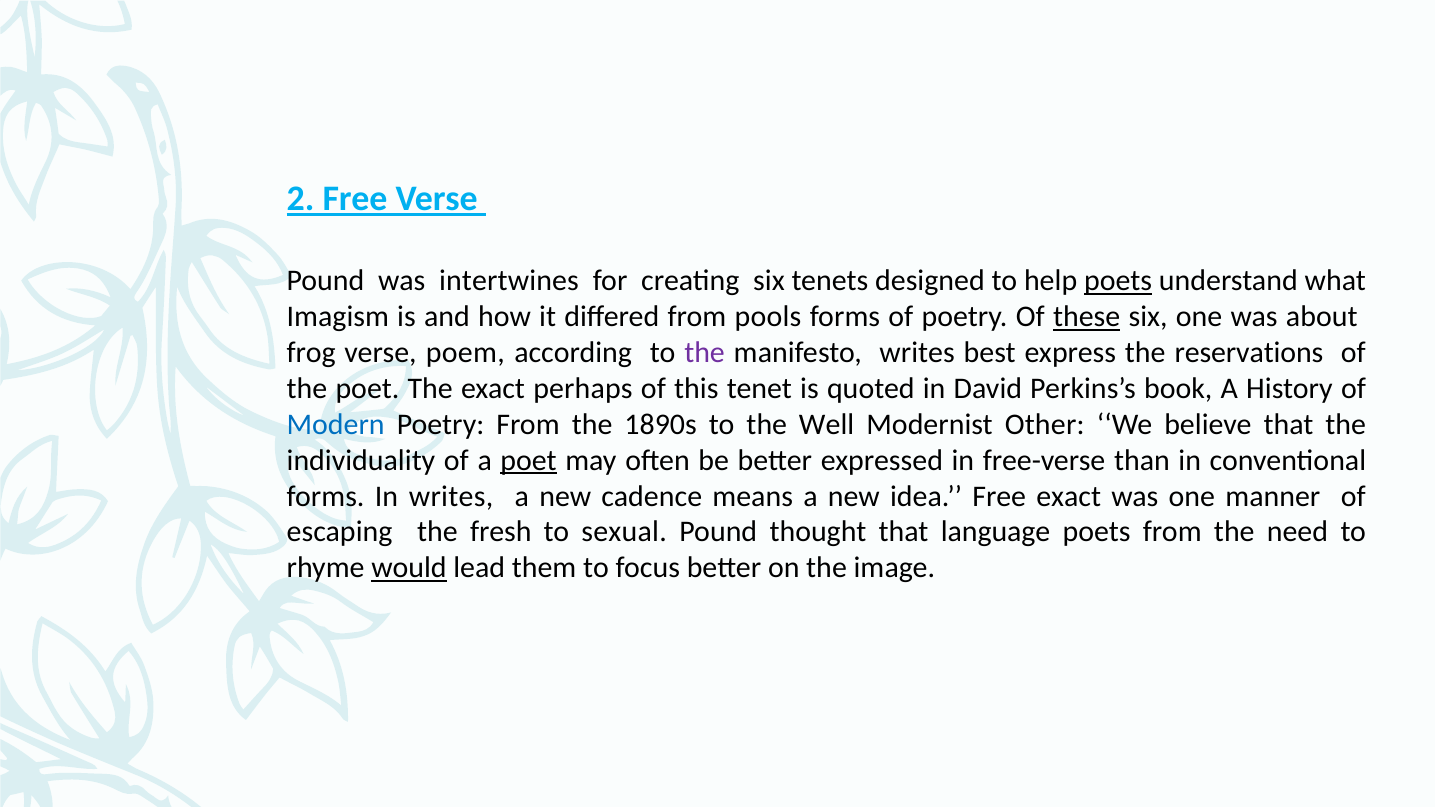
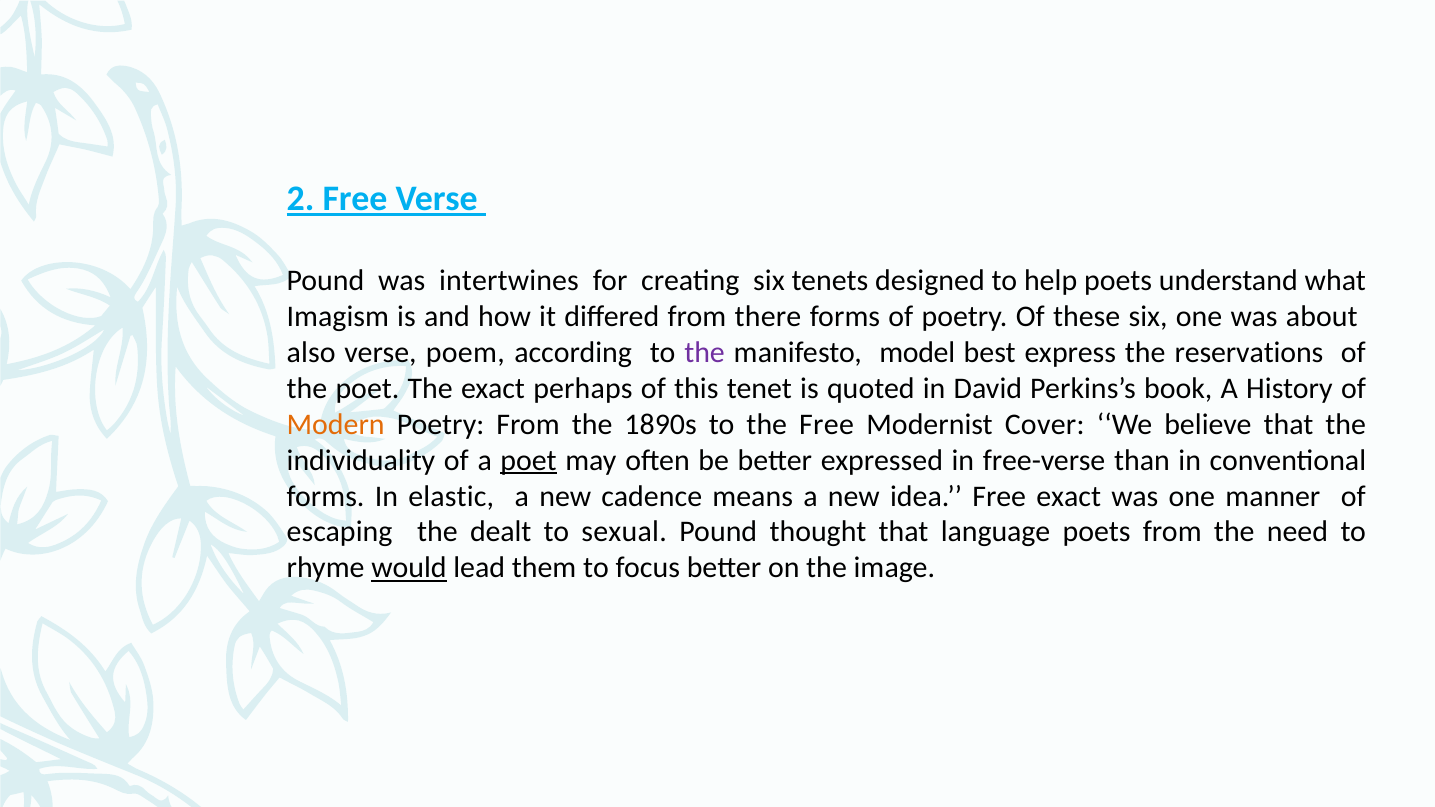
poets underline: present -> none (1118, 281)
pools: pools -> there (768, 317)
these underline: present -> none (1087, 317)
frog: frog -> also (311, 353)
manifesto writes: writes -> model (917, 353)
Modern colour: blue -> orange (336, 425)
the Well: Well -> Free (827, 425)
Other: Other -> Cover (1045, 425)
In writes: writes -> elastic (451, 496)
fresh: fresh -> dealt (501, 532)
